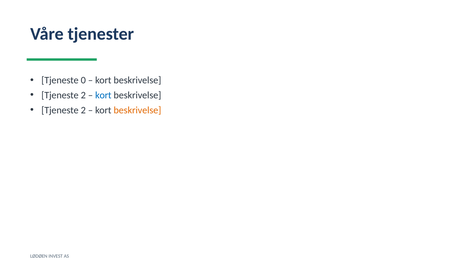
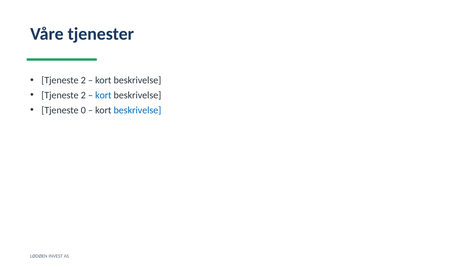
0: 0 -> 2 (83, 80)
2: 2 -> 0 (83, 110)
beskrivelse colour: orange -> blue (137, 110)
